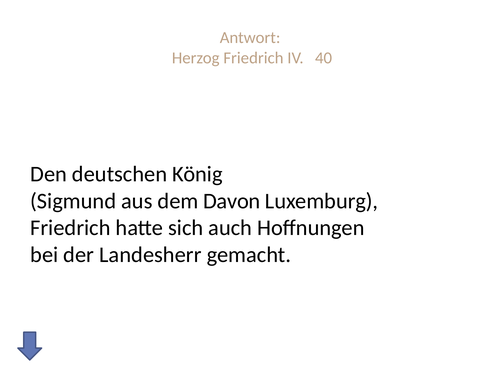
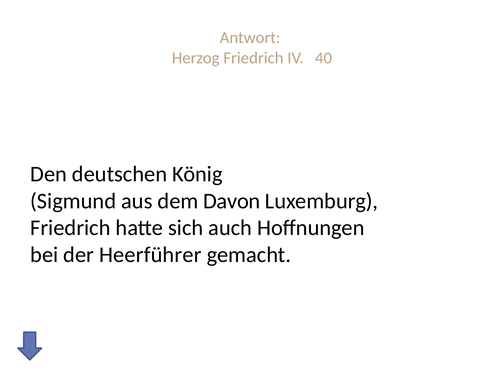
Landesherr: Landesherr -> Heerführer (150, 255)
